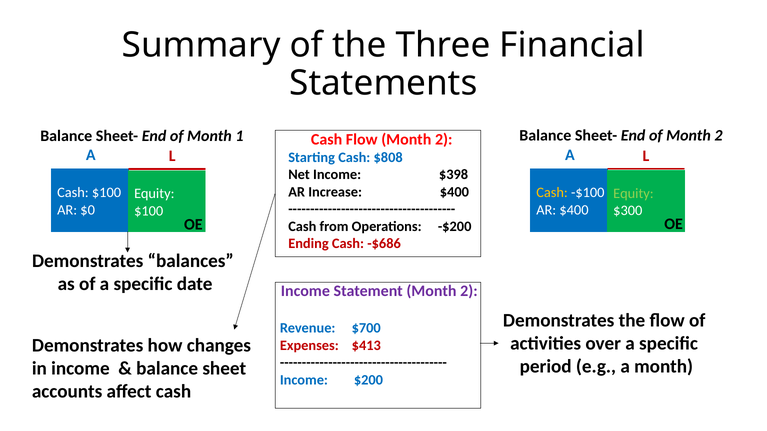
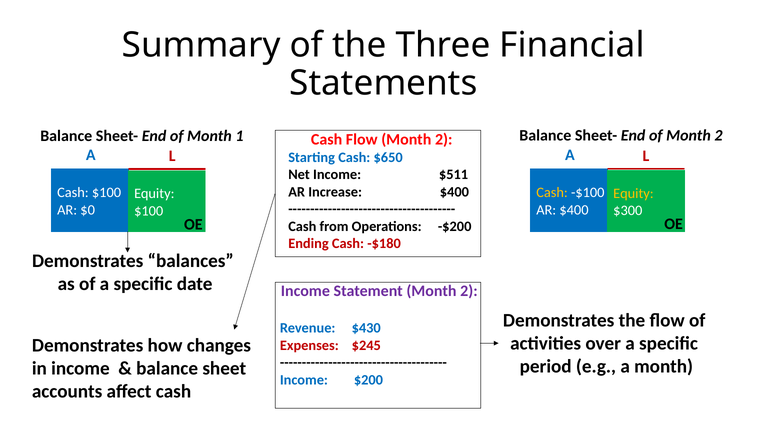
$808: $808 -> $650 (388, 158)
$398: $398 -> $511 (454, 175)
Equity colour: light green -> yellow (633, 194)
-$686: -$686 -> -$180 (384, 244)
$700: $700 -> $430 (366, 329)
$413: $413 -> $245 (366, 346)
